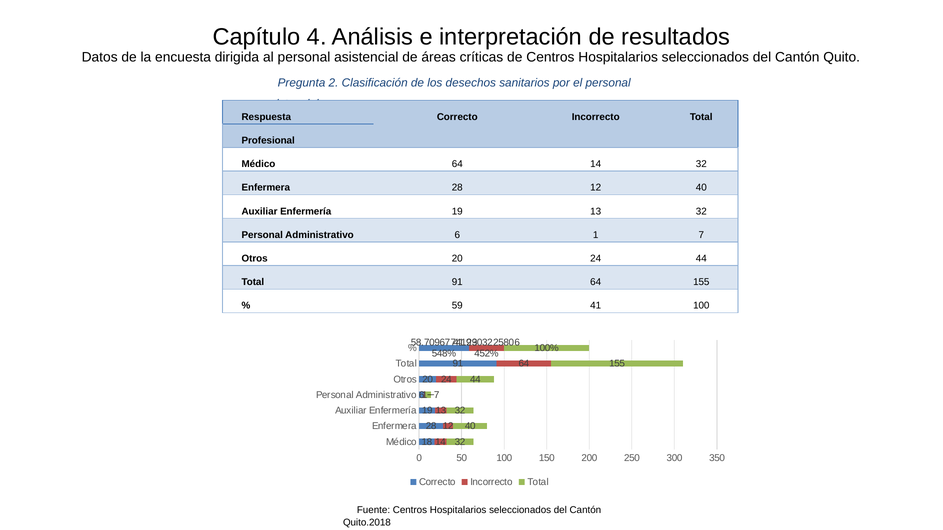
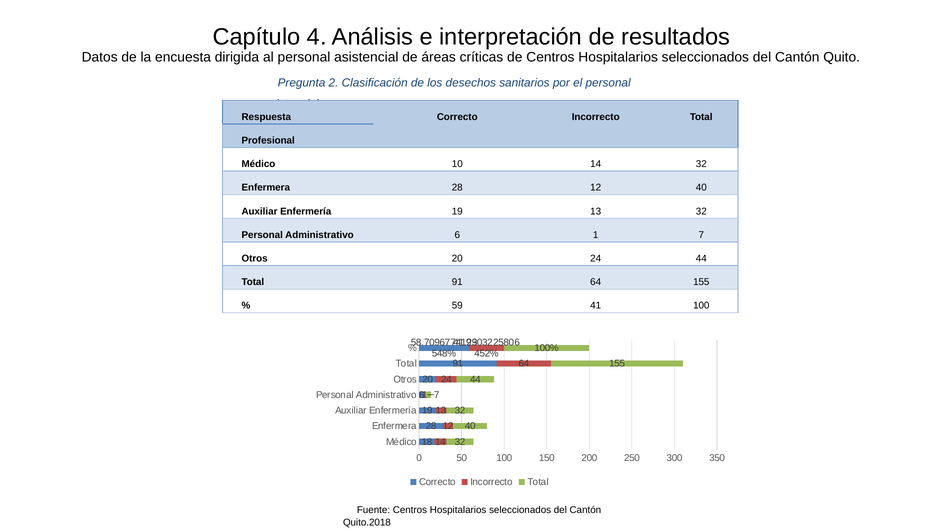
Médico 64: 64 -> 10 (457, 164)
